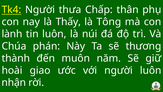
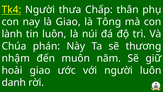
là Thấy: Thấy -> Giao (68, 22)
thành: thành -> nhậm (16, 58)
nhận: nhận -> danh (14, 82)
